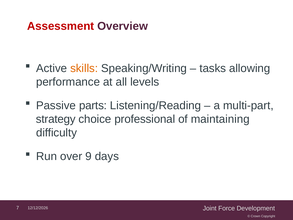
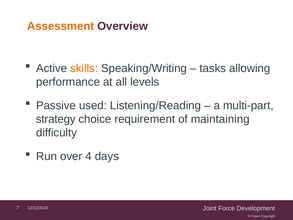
Assessment colour: red -> orange (61, 26)
parts: parts -> used (93, 105)
professional: professional -> requirement (145, 119)
9: 9 -> 4 (89, 156)
